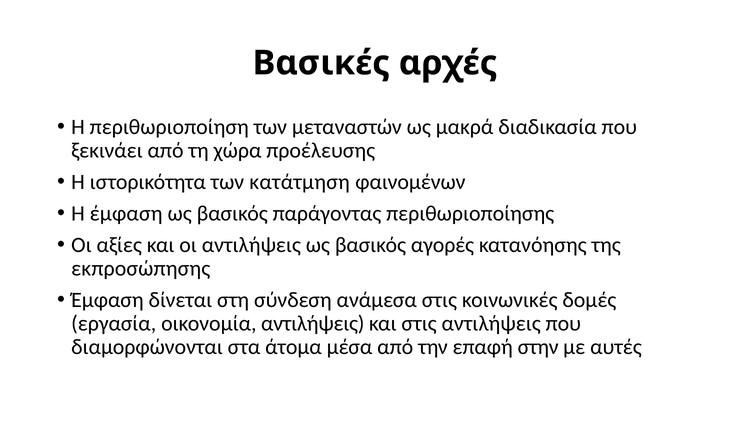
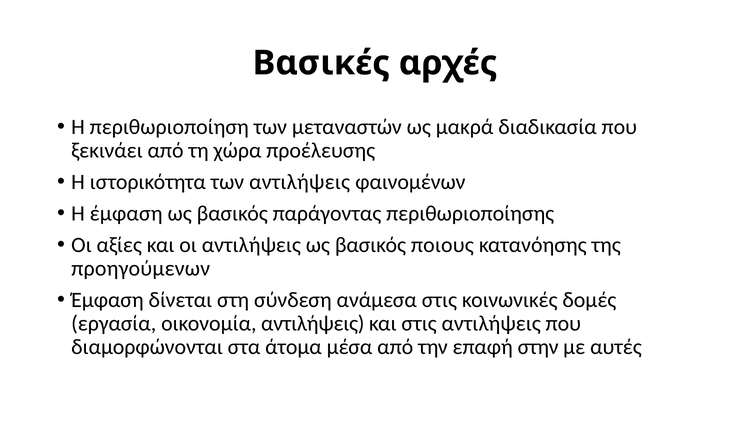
των κατάτμηση: κατάτμηση -> αντιλήψεις (300, 182)
αγορές: αγορές -> ποιους (442, 245)
εκπροσώπησης: εκπροσώπησης -> προηγούμενων (141, 268)
